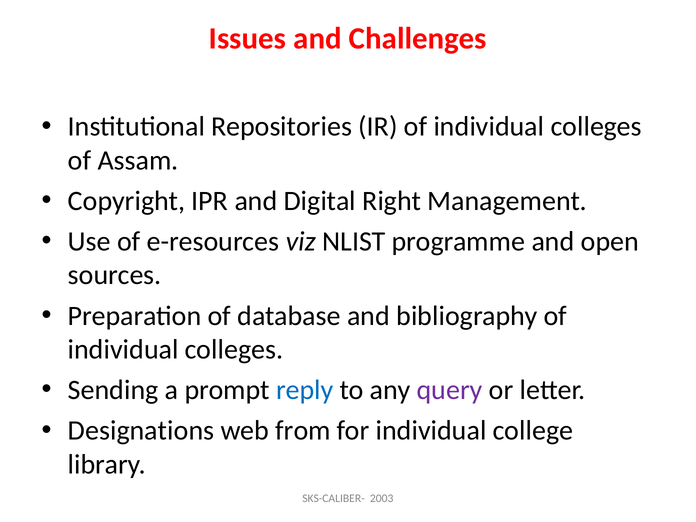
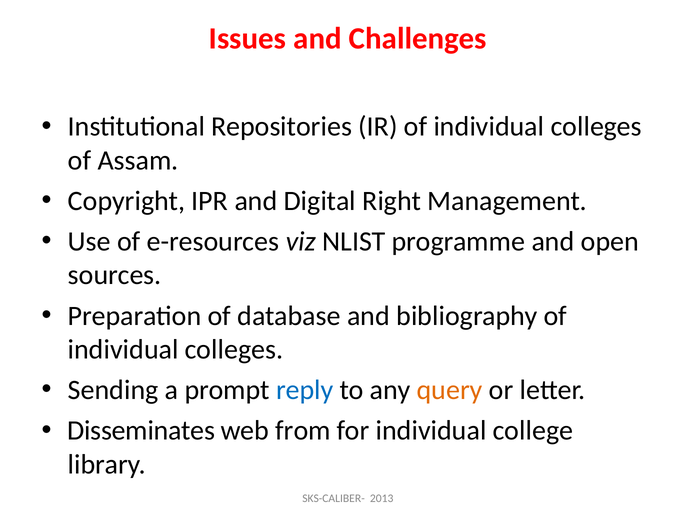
query colour: purple -> orange (450, 390)
Designations: Designations -> Disseminates (141, 431)
2003: 2003 -> 2013 (382, 498)
